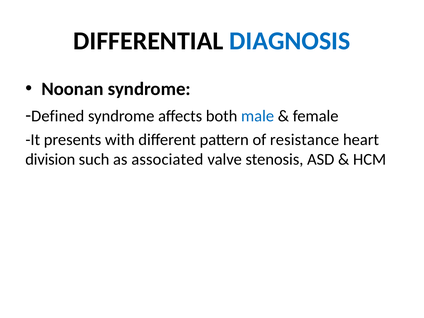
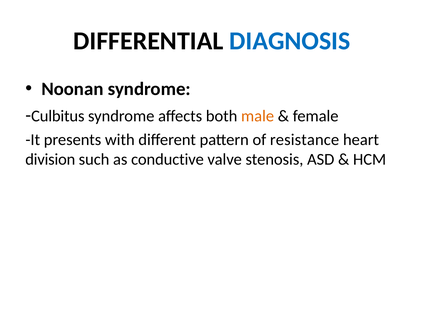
Defined: Defined -> Culbitus (58, 116)
male colour: blue -> orange (258, 116)
associated: associated -> conductive (167, 159)
